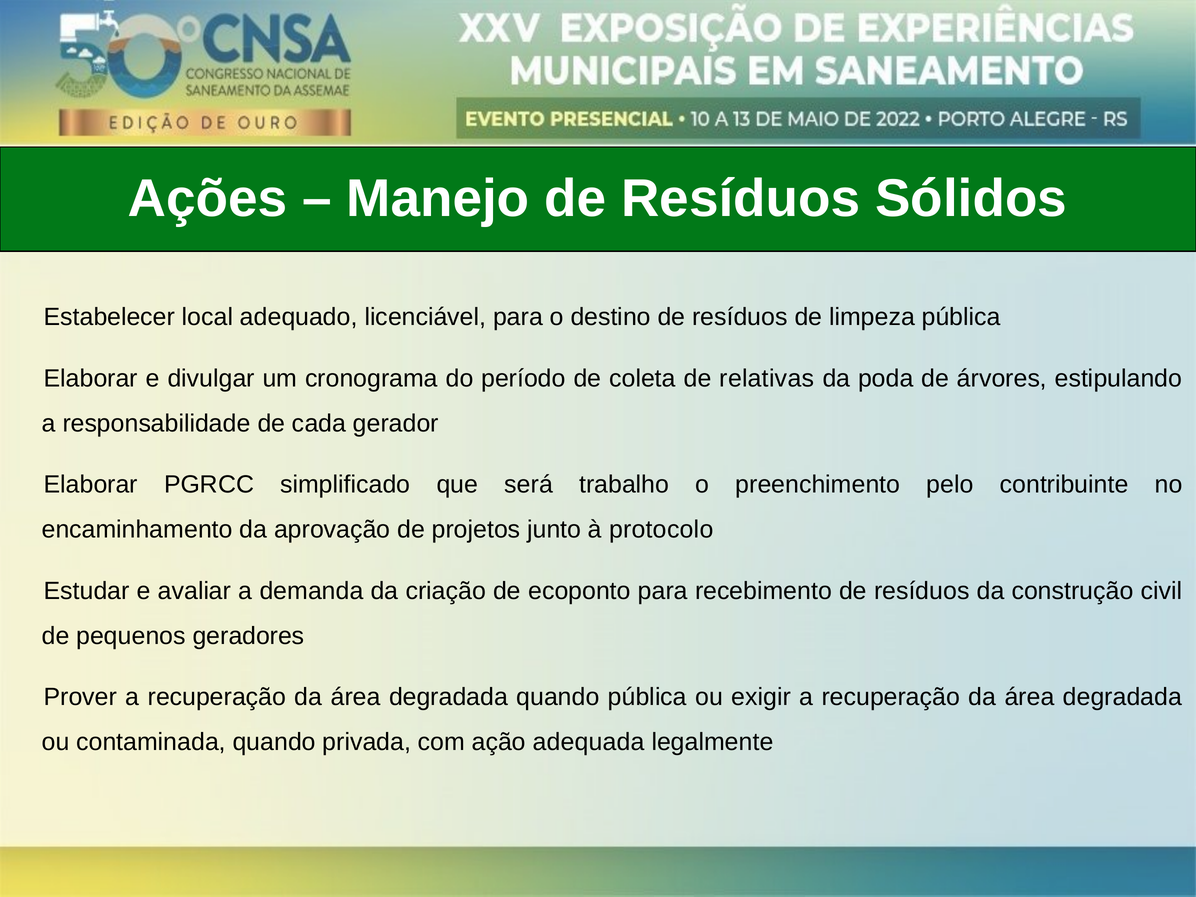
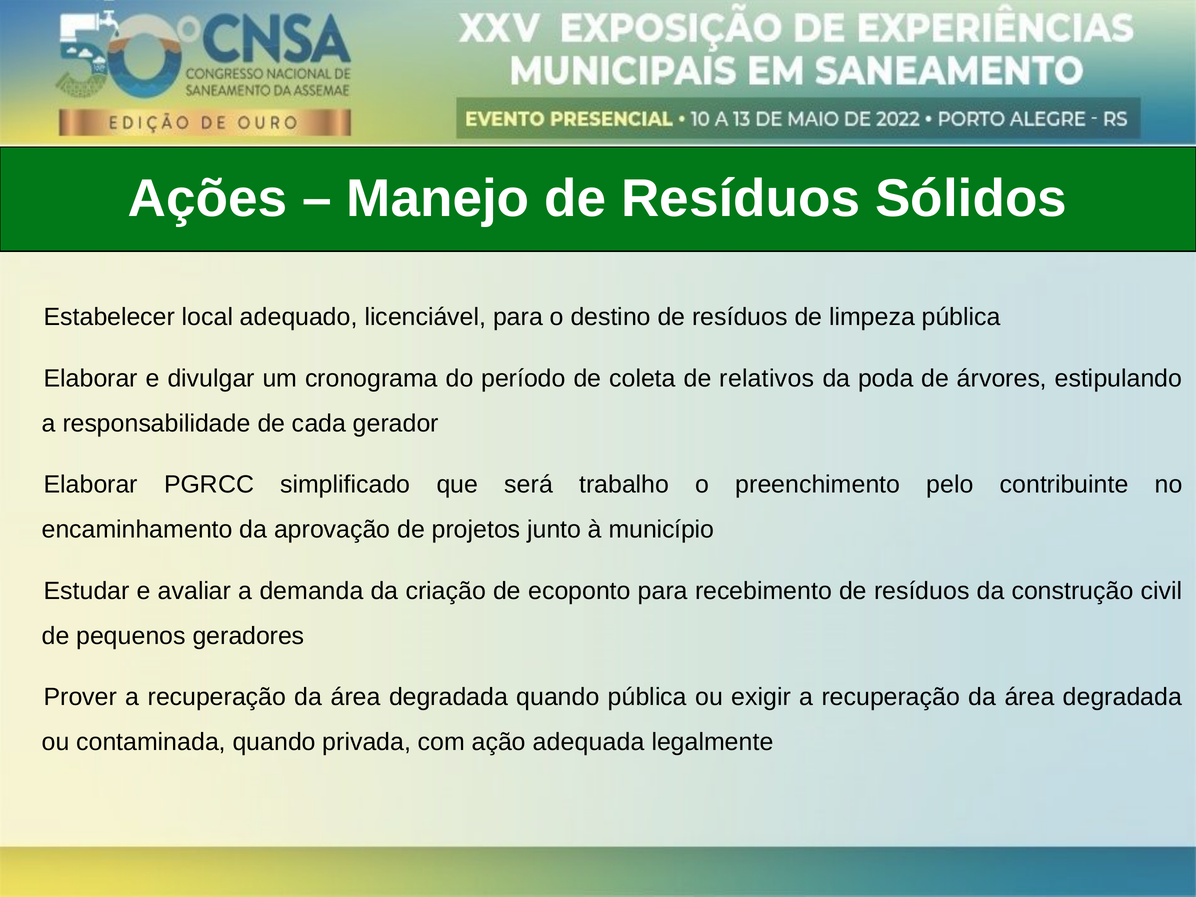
relativas: relativas -> relativos (767, 378)
protocolo: protocolo -> município (661, 530)
